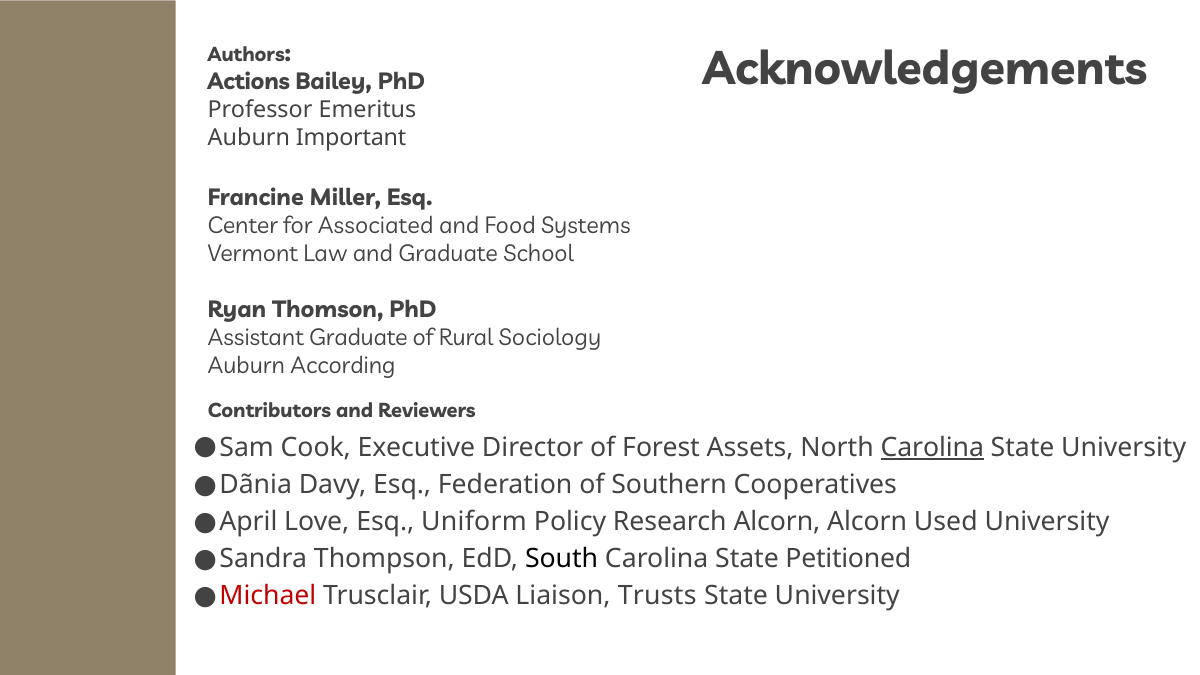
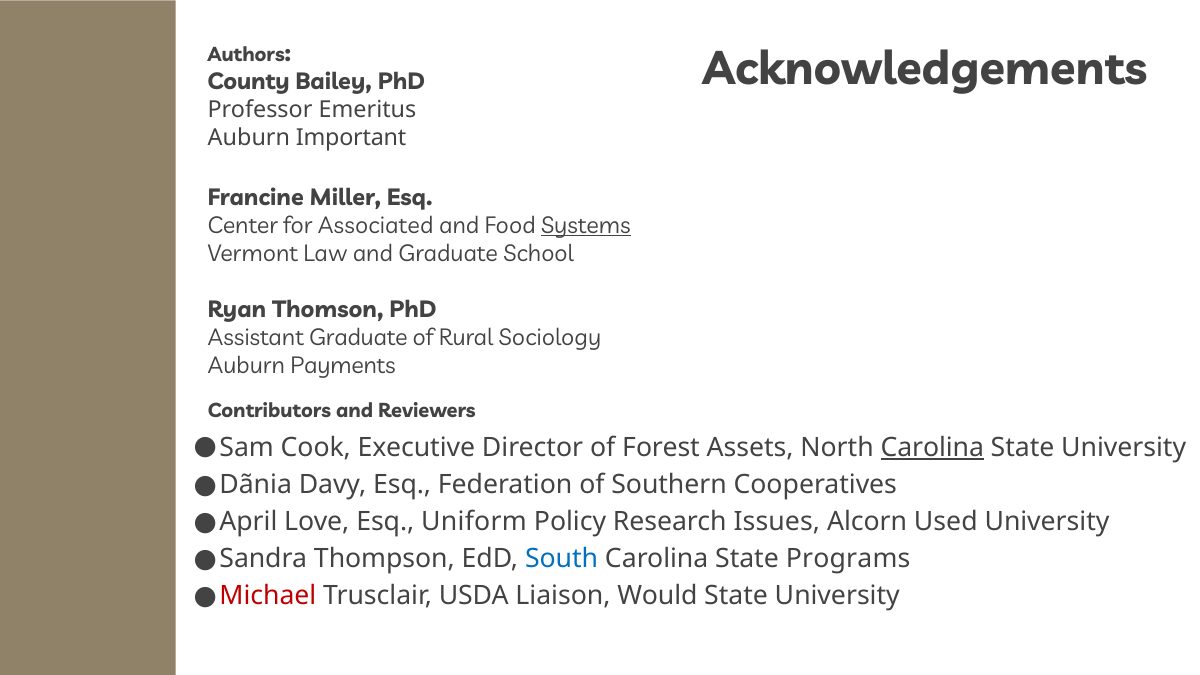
Actions: Actions -> County (249, 81)
Systems underline: none -> present (586, 225)
According: According -> Payments (343, 366)
Research Alcorn: Alcorn -> Issues (777, 522)
South colour: black -> blue (562, 559)
Petitioned: Petitioned -> Programs (848, 559)
Trusts: Trusts -> Would (657, 596)
